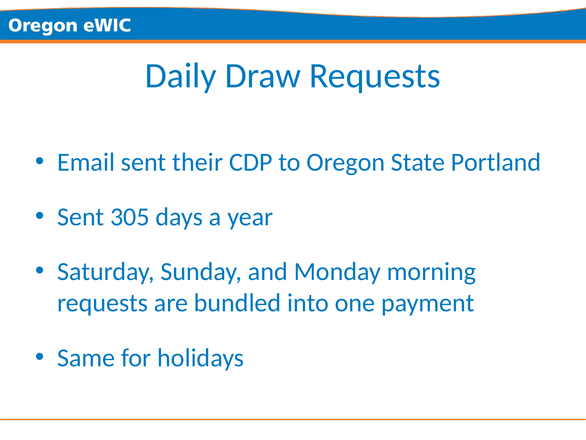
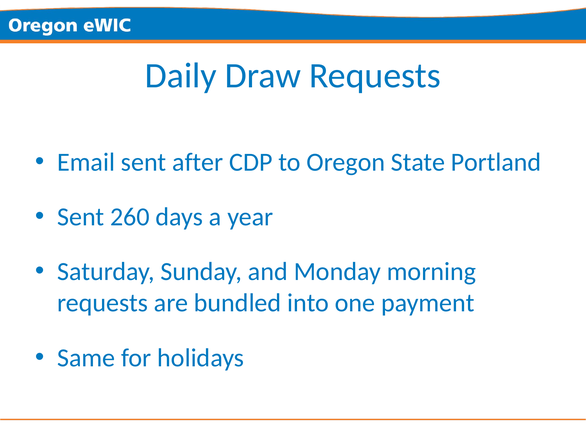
their: their -> after (198, 162)
305: 305 -> 260 (130, 217)
